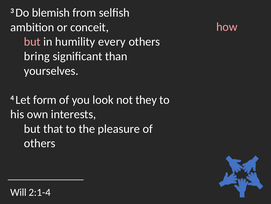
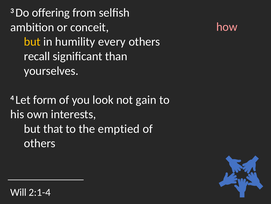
blemish: blemish -> offering (51, 13)
but colour: pink -> yellow (32, 42)
bring: bring -> recall (37, 56)
they: they -> gain (146, 99)
pleasure: pleasure -> emptied (119, 128)
